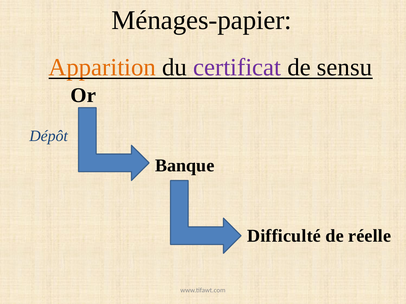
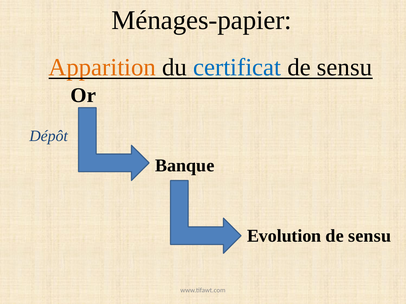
certificat colour: purple -> blue (237, 67)
Difficulté: Difficulté -> Evolution (284, 236)
réelle: réelle -> sensu (370, 236)
